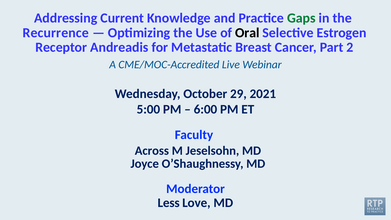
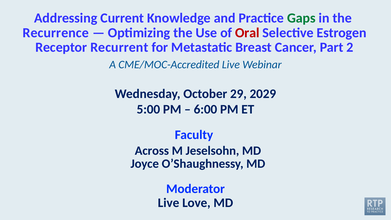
Oral colour: black -> red (247, 33)
Andreadis: Andreadis -> Recurrent (119, 47)
2021: 2021 -> 2029 (263, 94)
Less: Less -> Live (169, 203)
